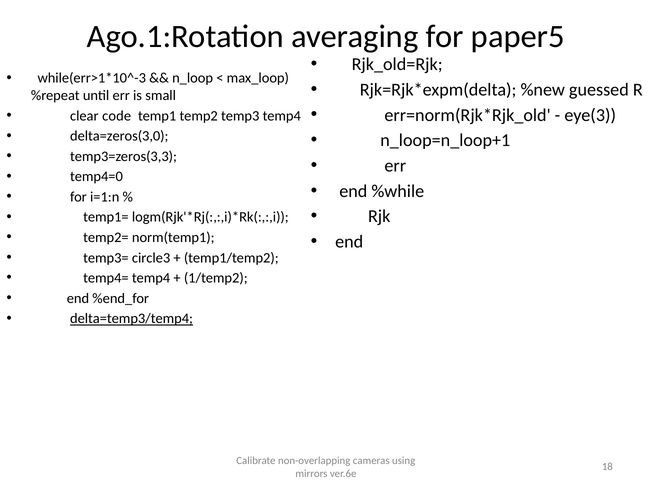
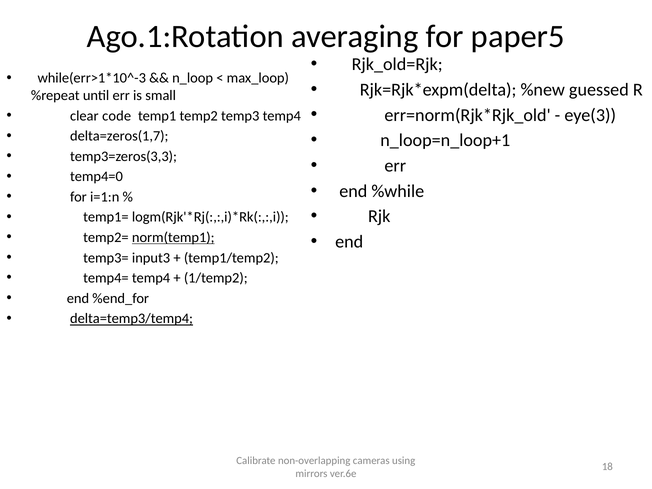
delta=zeros(3,0: delta=zeros(3,0 -> delta=zeros(1,7 (119, 136)
norm(temp1 underline: none -> present (173, 237)
circle3: circle3 -> input3 (151, 258)
